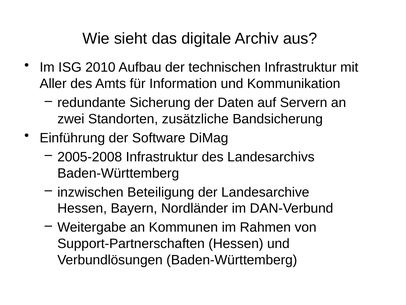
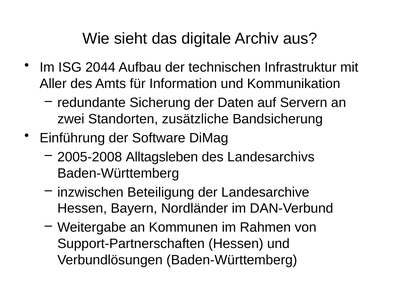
2010: 2010 -> 2044 (100, 67)
2005-2008 Infrastruktur: Infrastruktur -> Alltagsleben (162, 157)
